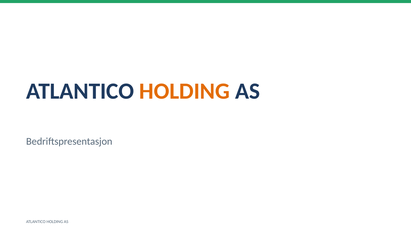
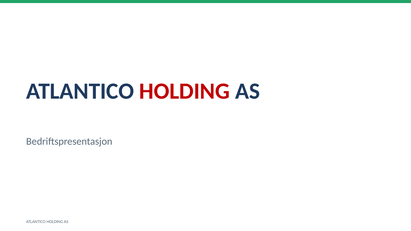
HOLDING colour: orange -> red (185, 91)
